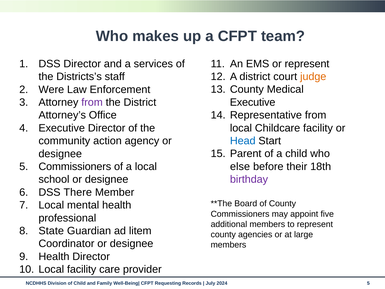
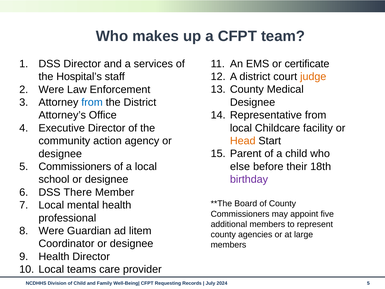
or represent: represent -> certificate (307, 64)
Districts’s: Districts’s -> Hospital’s (79, 77)
Executive: Executive -> Designee (253, 102)
from colour: purple -> blue (92, 102)
Head colour: blue -> orange (243, 141)
State: State -> Were (51, 231)
Local facility: facility -> teams (82, 269)
